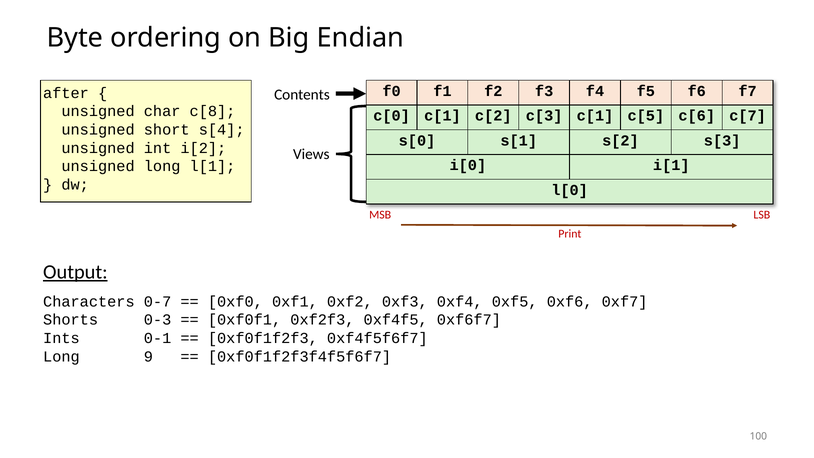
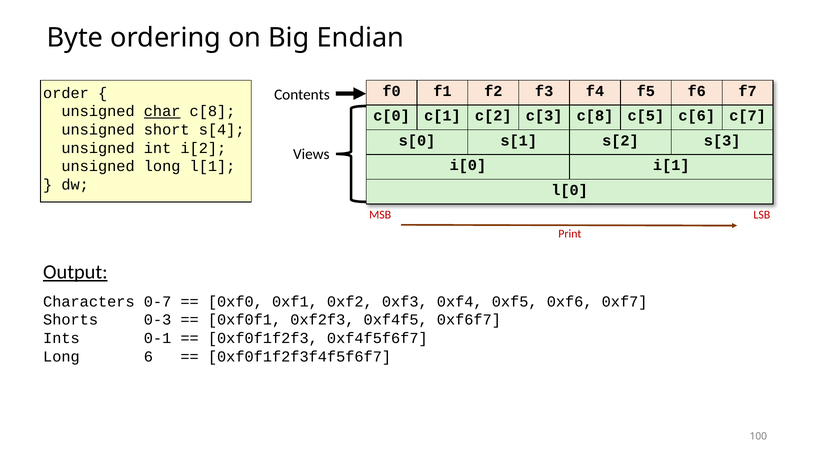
after: after -> order (66, 93)
char underline: none -> present (162, 111)
c[3 c[1: c[1 -> c[8 (595, 116)
9: 9 -> 6 (148, 356)
